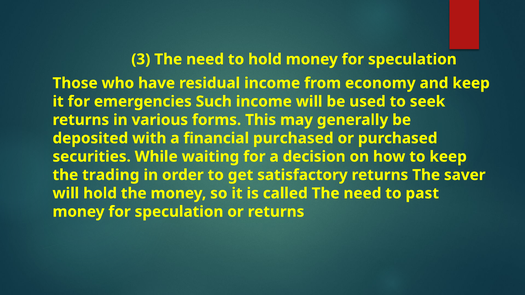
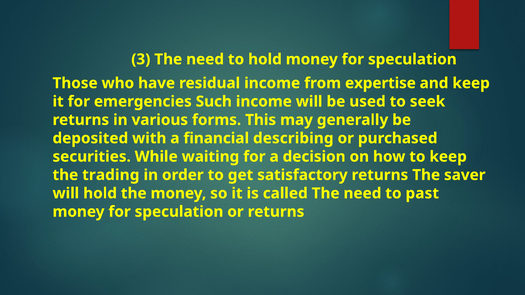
economy: economy -> expertise (380, 83)
financial purchased: purchased -> describing (293, 138)
